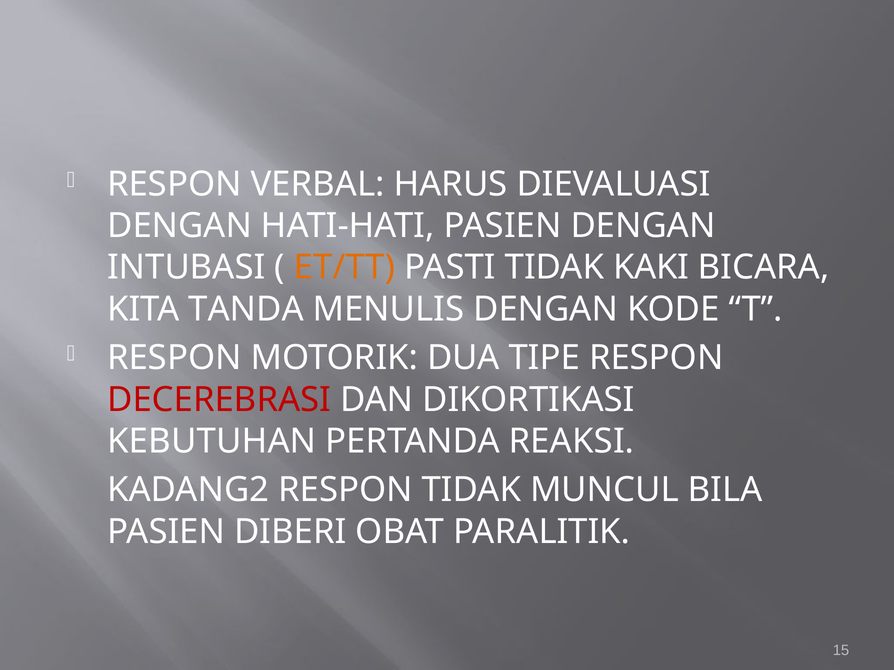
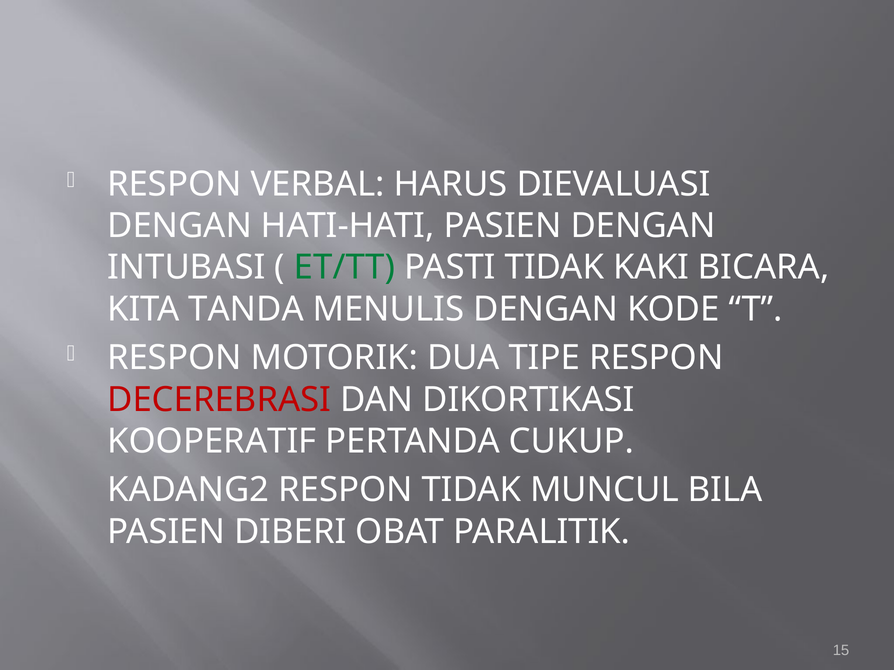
ET/TT colour: orange -> green (345, 268)
KEBUTUHAN: KEBUTUHAN -> KOOPERATIF (212, 442)
REAKSI: REAKSI -> CUKUP (571, 442)
